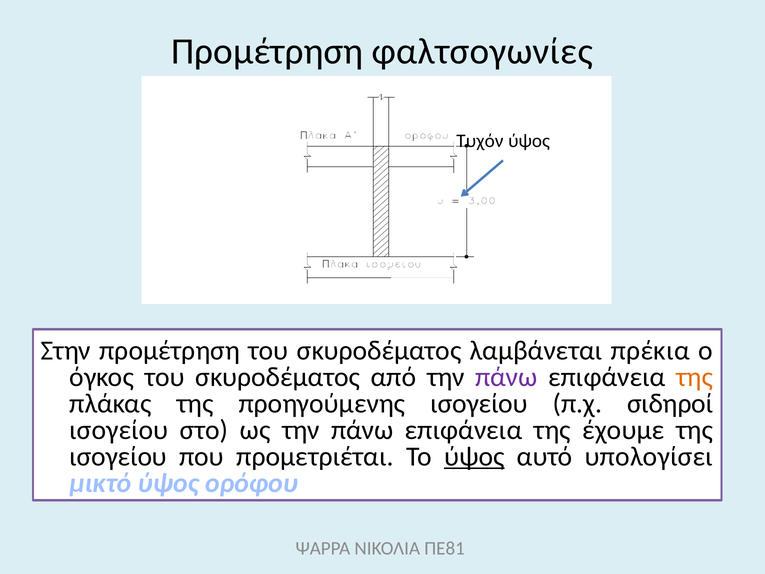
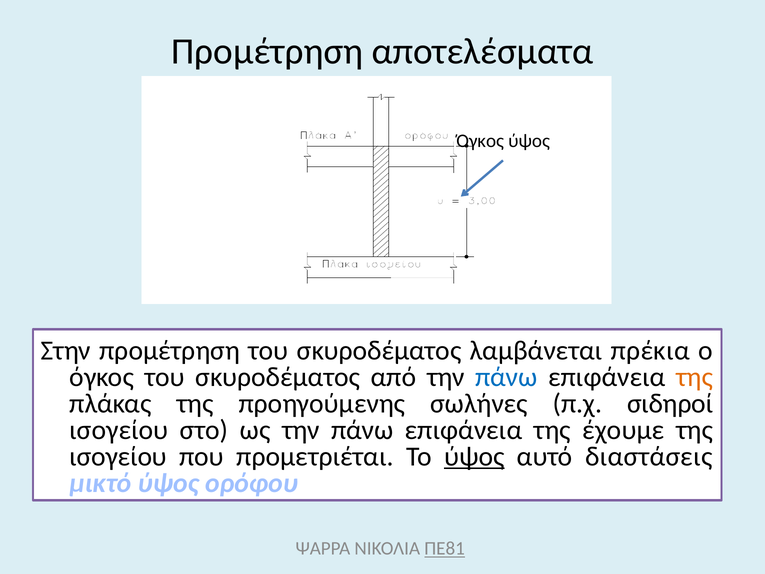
φαλτσογωνίες: φαλτσογωνίες -> αποτελέσματα (483, 52)
Τυχόν: Τυχόν -> Όγκος (480, 141)
πάνω colour: purple -> blue (506, 377)
προηγούμενης ισογείου: ισογείου -> σωλήνες (479, 403)
υπολογίσει: υπολογίσει -> διαστάσεις (649, 456)
ΠΕ81 underline: none -> present (445, 548)
